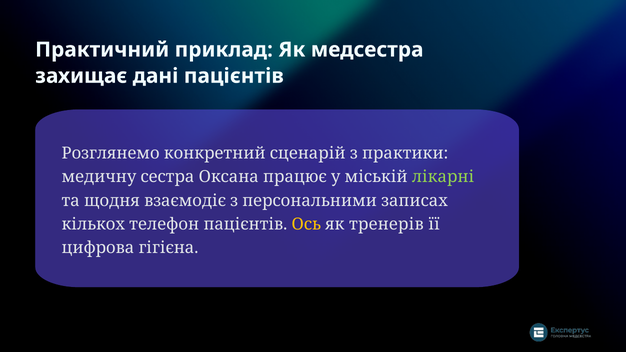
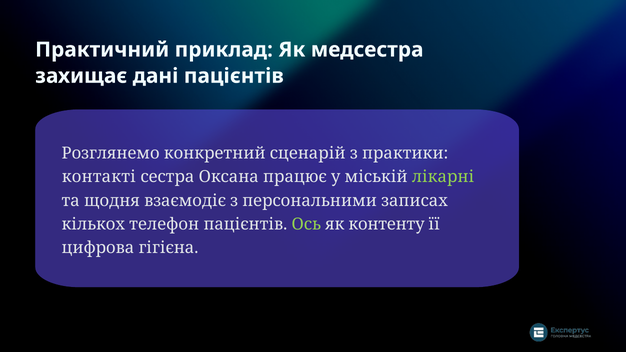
медичну: медичну -> контакті (99, 177)
Ось colour: yellow -> light green (306, 224)
тренерів: тренерів -> контенту (387, 224)
